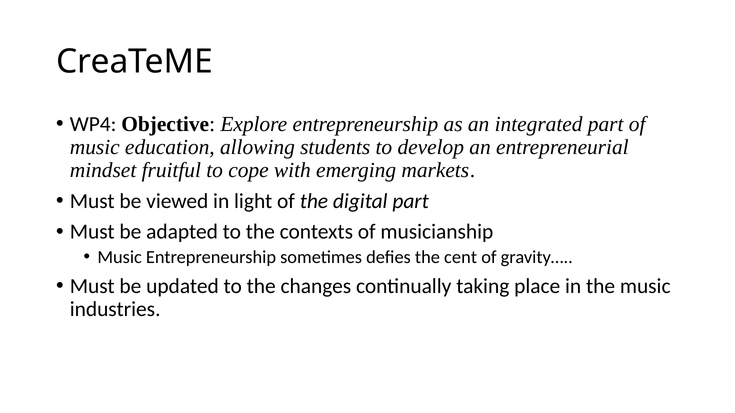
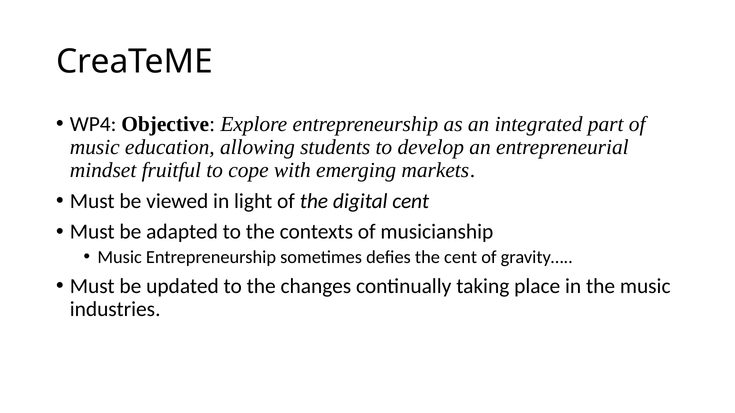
digital part: part -> cent (411, 201)
